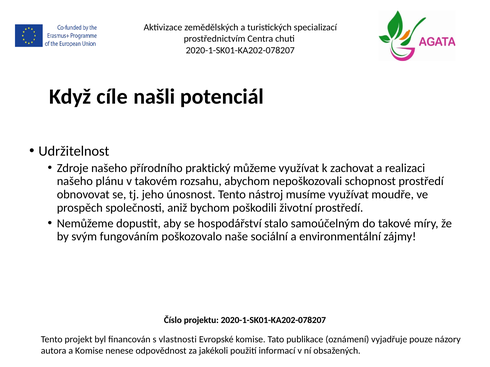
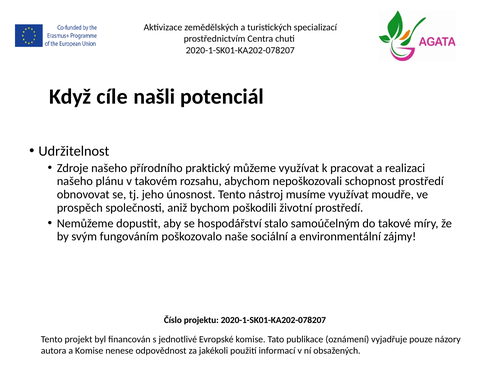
zachovat: zachovat -> pracovat (352, 168)
vlastnosti: vlastnosti -> jednotlivé (178, 340)
